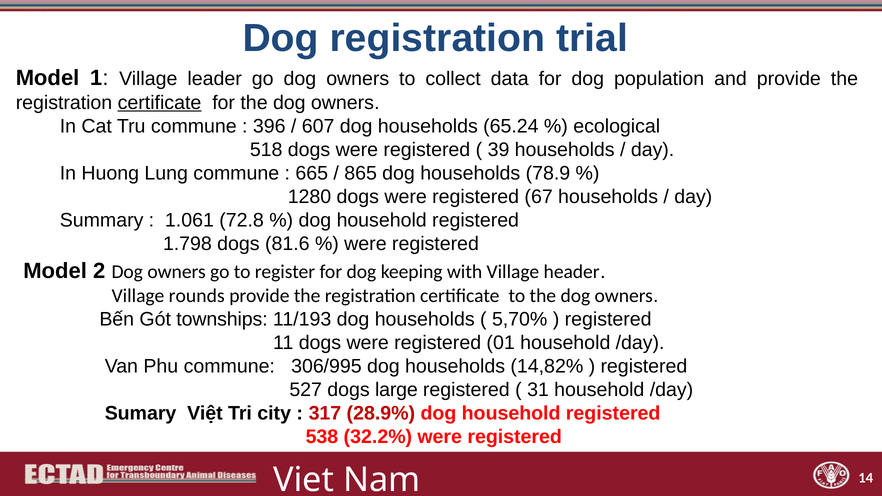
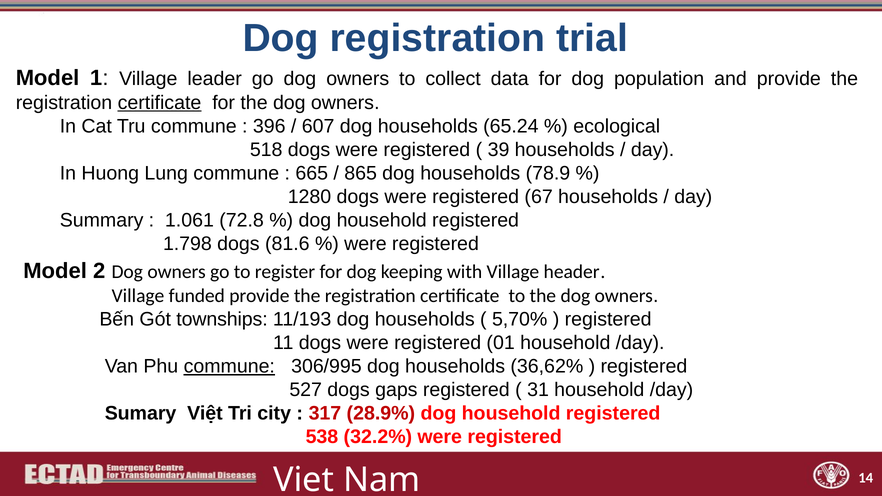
rounds: rounds -> funded (197, 296)
commune underline: none -> present (229, 366)
14,82%: 14,82% -> 36,62% (547, 366)
large: large -> gaps (396, 390)
